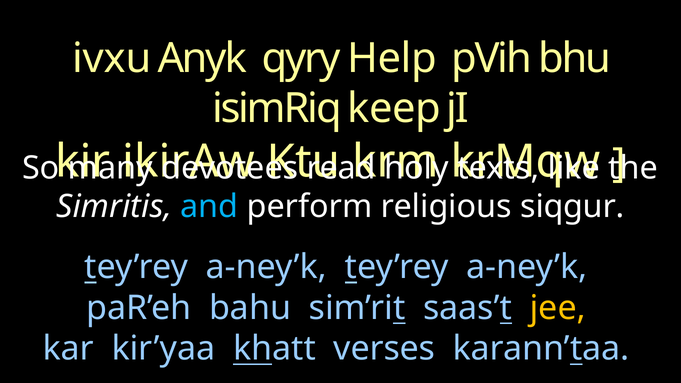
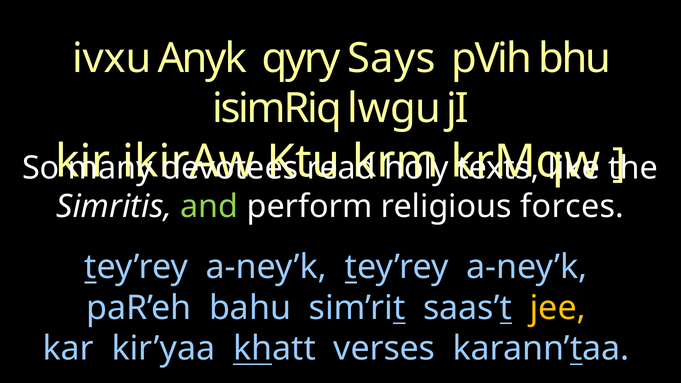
Help: Help -> Says (391, 58)
keep: keep -> lwgu (394, 108)
and colour: light blue -> light green (209, 207)
siqgur: siqgur -> forces (572, 207)
